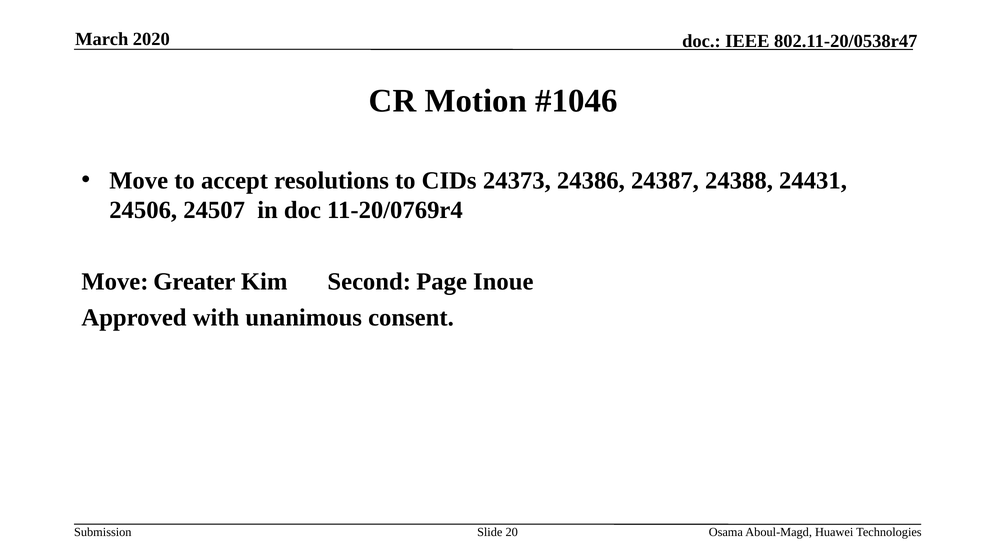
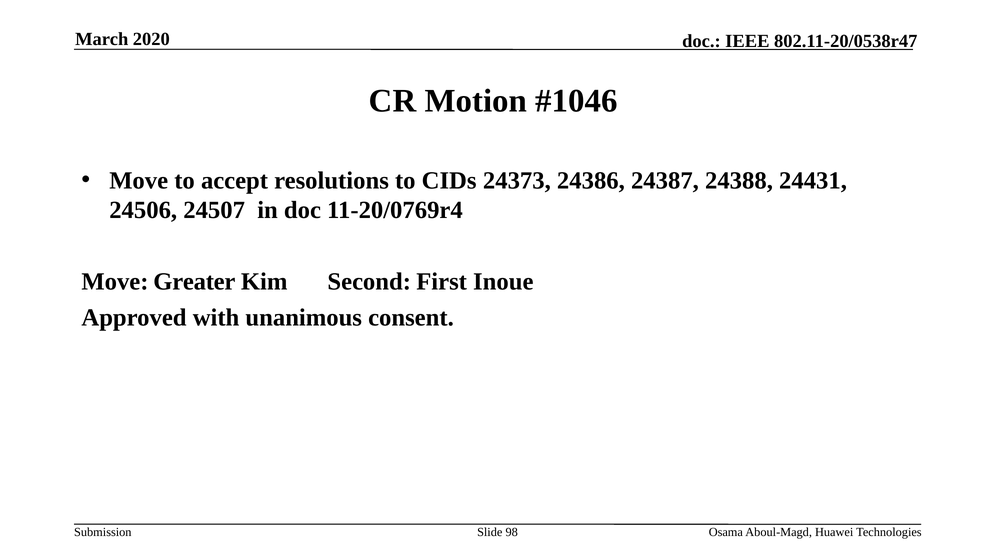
Page: Page -> First (442, 282)
20: 20 -> 98 (512, 532)
